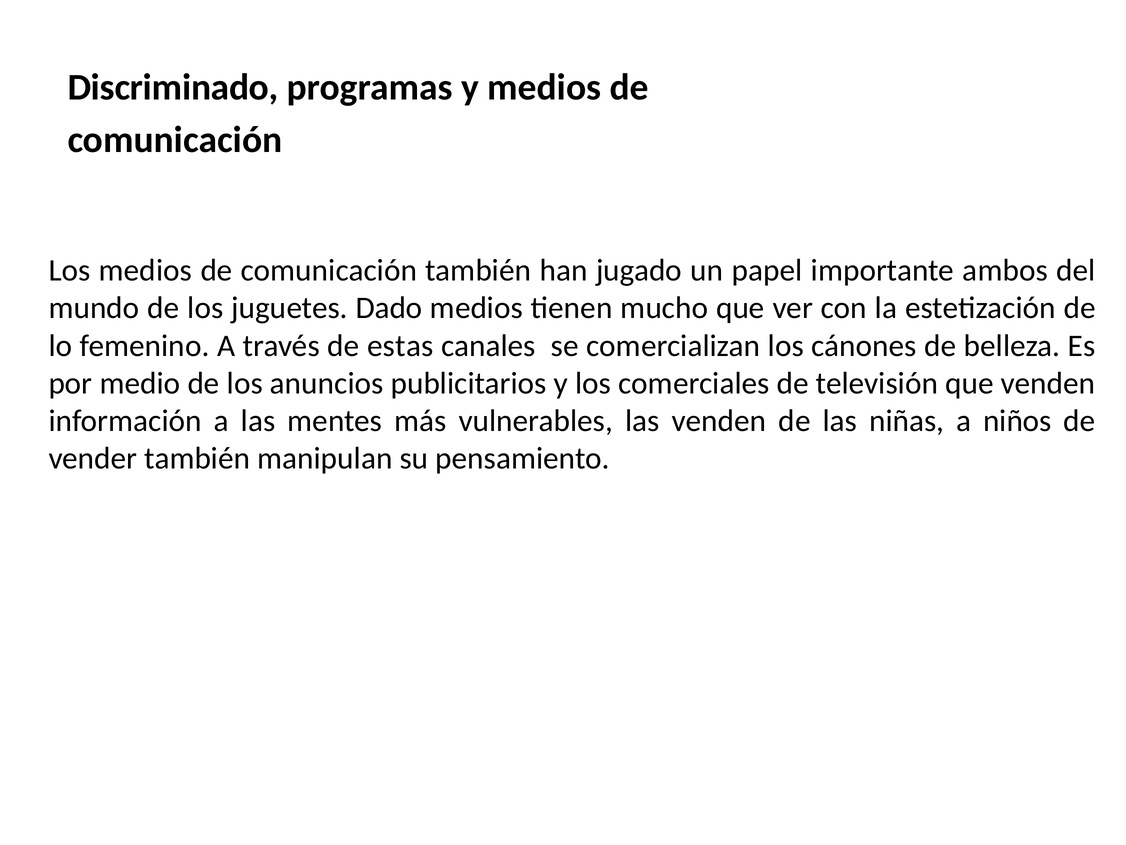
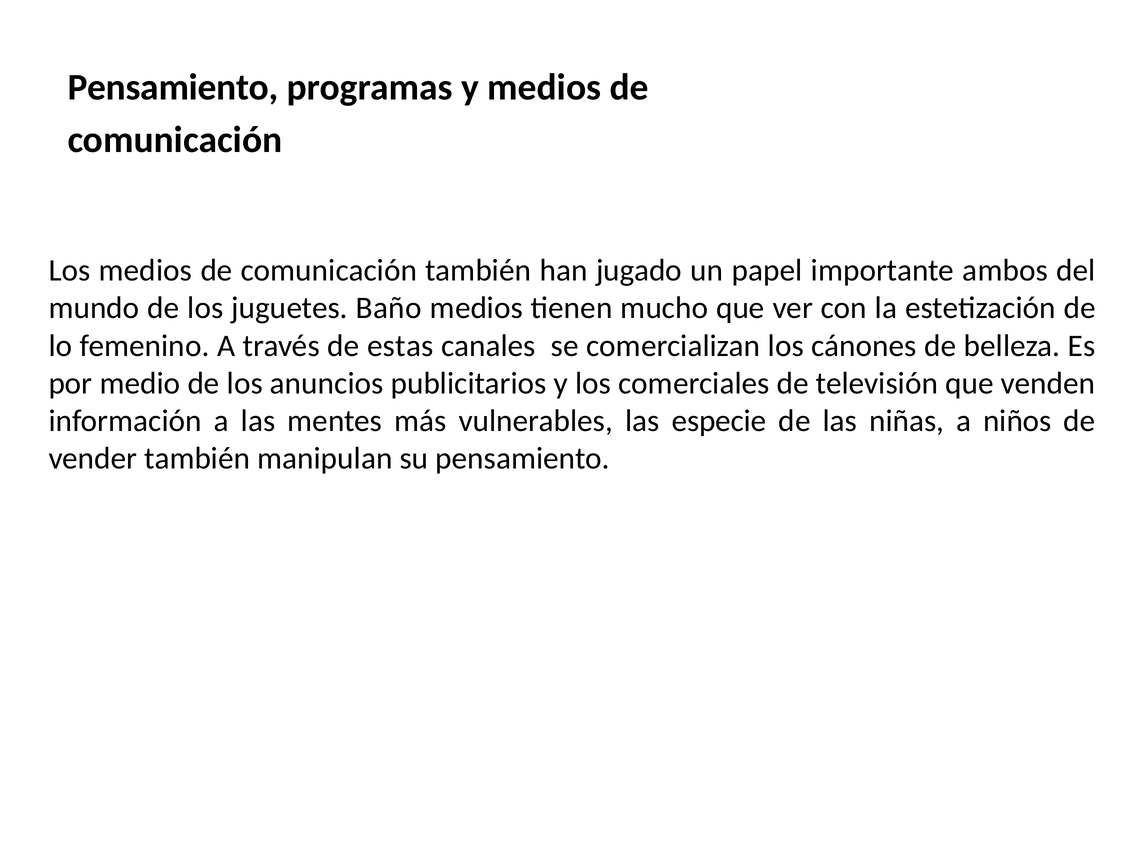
Discriminado: Discriminado -> Pensamiento (173, 87)
Dado: Dado -> Baño (389, 308)
las venden: venden -> especie (719, 421)
